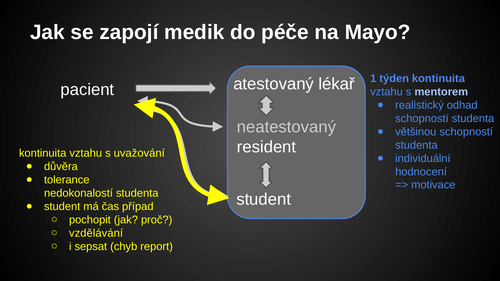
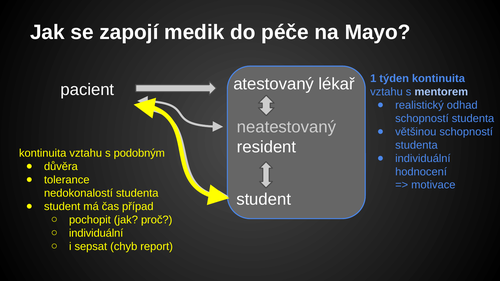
uvažování: uvažování -> podobným (139, 153)
vzdělávání: vzdělávání -> individuální (96, 233)
